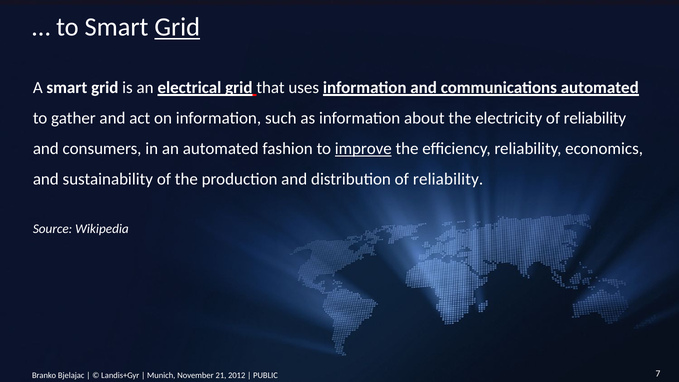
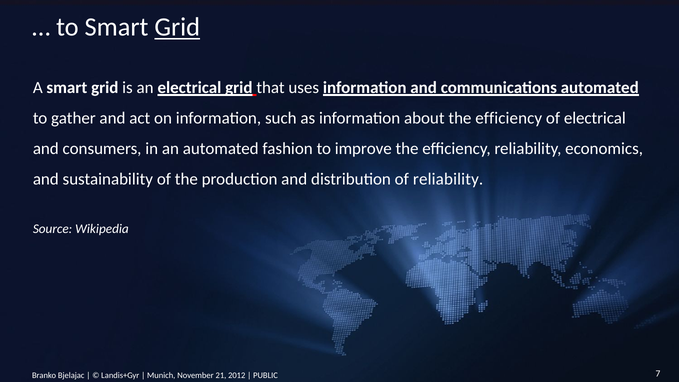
about the electricity: electricity -> efficiency (509, 118)
reliability: reliability -> electrical (595, 118)
improve underline: present -> none (363, 149)
